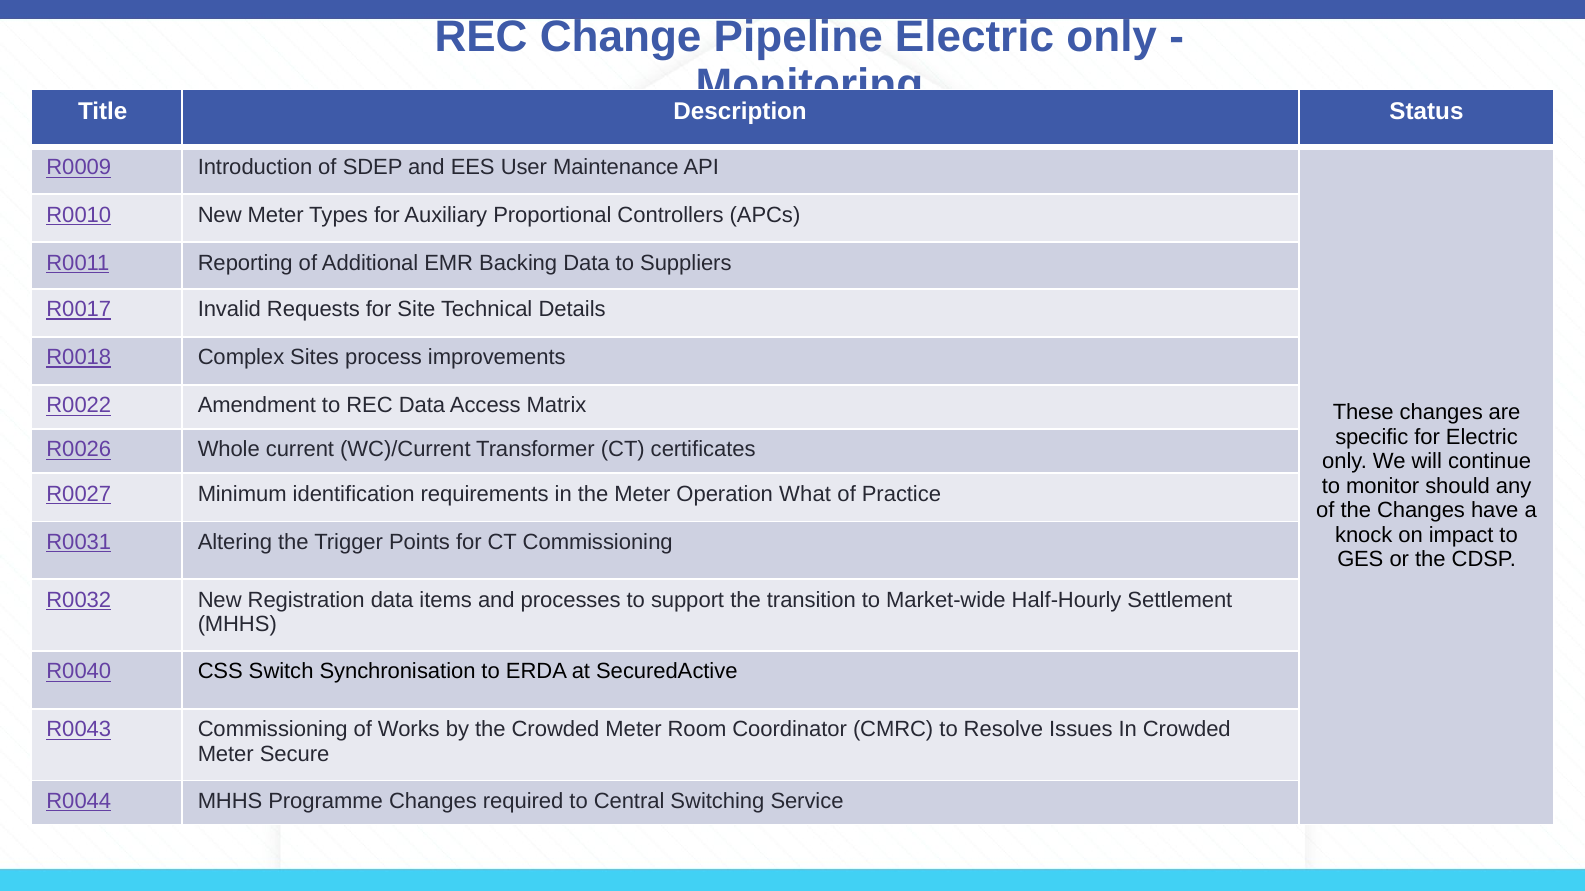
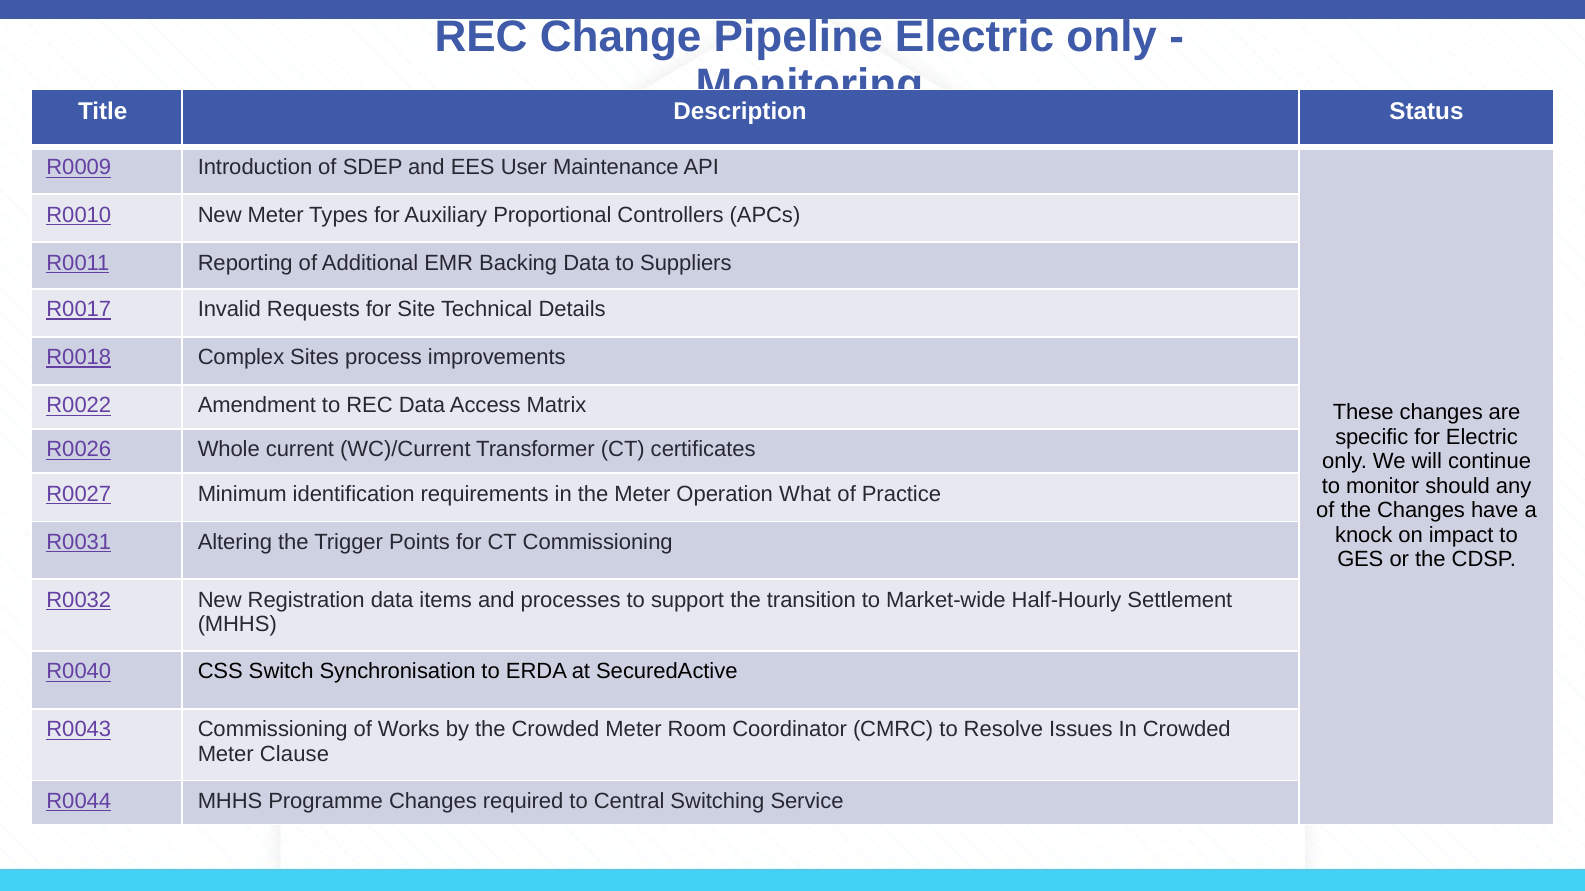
Secure: Secure -> Clause (294, 754)
